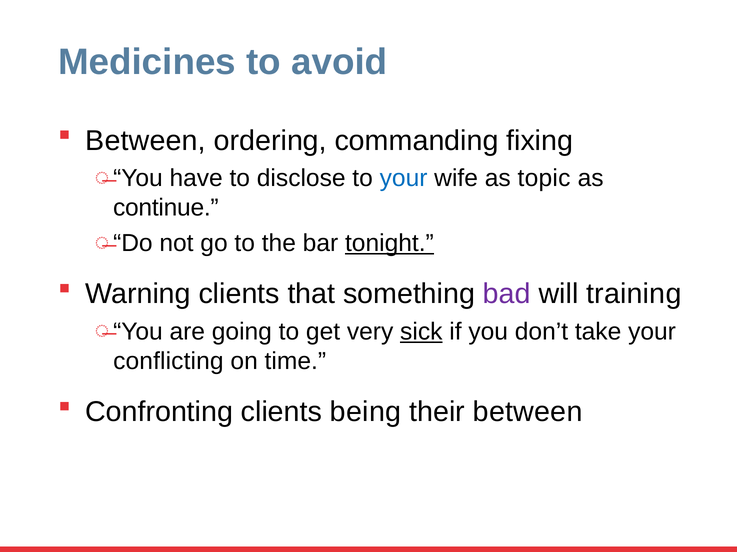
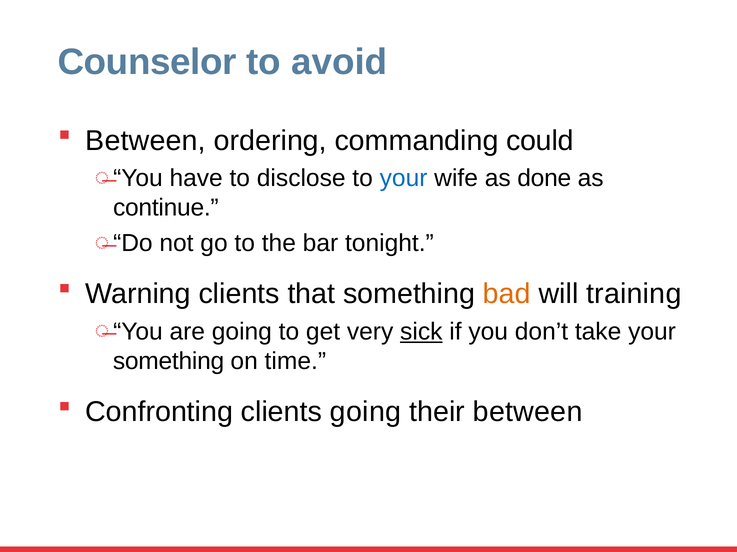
Medicines: Medicines -> Counselor (147, 62)
fixing: fixing -> could (540, 141)
topic: topic -> done (544, 179)
tonight underline: present -> none (389, 244)
bad colour: purple -> orange (507, 294)
conflicting: conflicting -> something (169, 362)
clients being: being -> going (366, 412)
